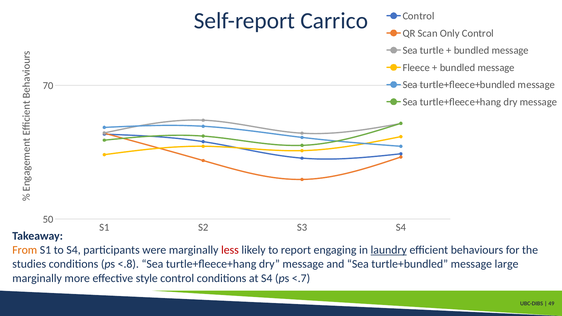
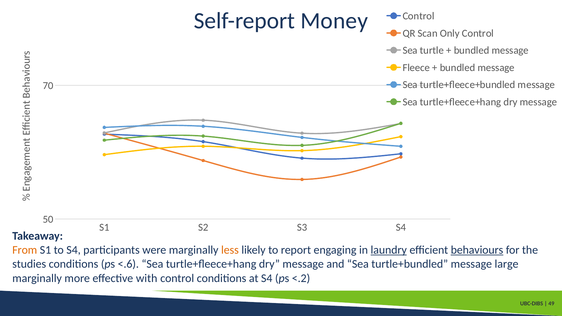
Carrico: Carrico -> Money (334, 21)
less colour: red -> orange (230, 250)
behaviours underline: none -> present (477, 250)
<.8: <.8 -> <.6 (128, 264)
style: style -> with (147, 278)
<.7: <.7 -> <.2 (301, 278)
